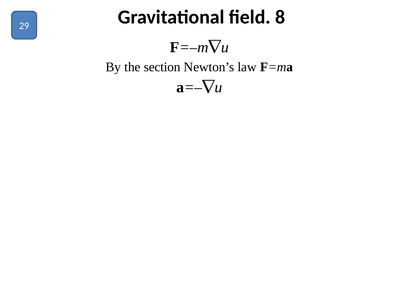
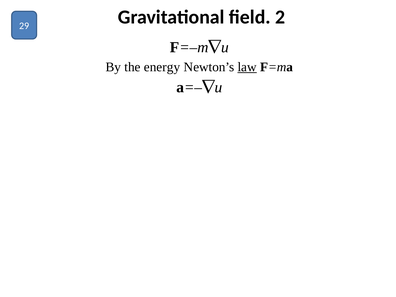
8: 8 -> 2 (280, 17)
section: section -> energy (162, 67)
law underline: none -> present (247, 67)
